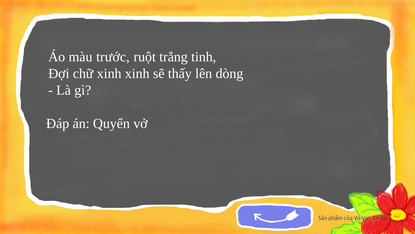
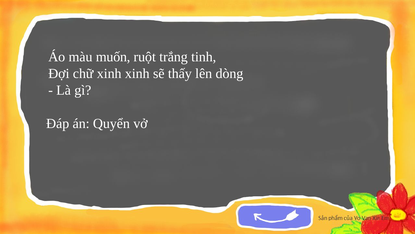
trước: trước -> muốn (113, 57)
